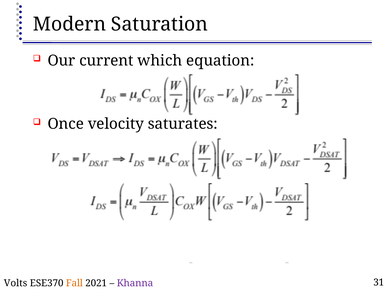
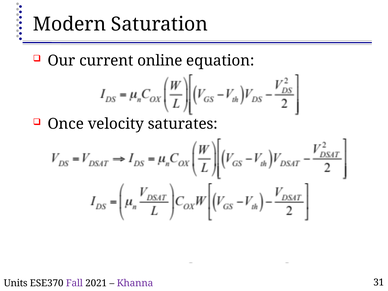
which: which -> online (160, 61)
Volts: Volts -> Units (16, 283)
Fall colour: orange -> purple (74, 283)
